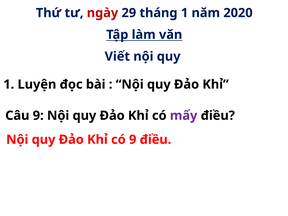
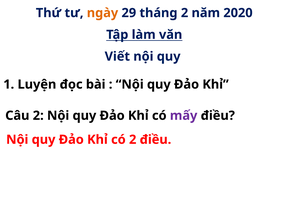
ngày colour: red -> orange (102, 13)
tháng 1: 1 -> 2 (185, 13)
Câu 9: 9 -> 2 (38, 116)
có 9: 9 -> 2 (133, 140)
